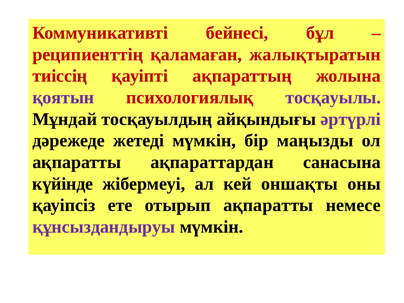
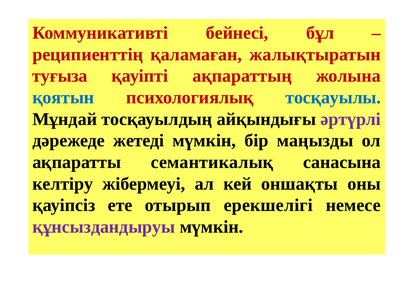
тиіссің: тиіссің -> туғыза (60, 76)
қоятын colour: purple -> blue (63, 98)
тосқауылы colour: purple -> blue (333, 98)
ақпараттардан: ақпараттардан -> семантикалық (212, 162)
күйінде: күйінде -> келтіру (63, 184)
отырып ақпаратты: ақпаратты -> ерекшелігі (268, 205)
